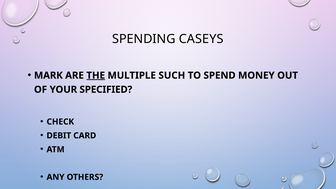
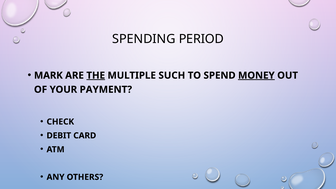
CASEYS: CASEYS -> PERIOD (201, 39)
MONEY underline: none -> present (256, 75)
SPECIFIED: SPECIFIED -> PAYMENT (106, 90)
